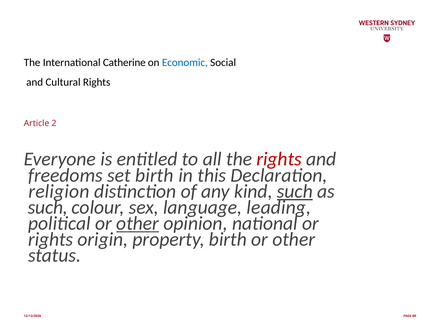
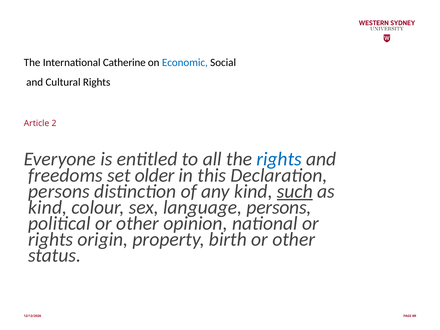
rights colour: red -> blue (279, 159)
set birth: birth -> older (155, 175)
religion: religion -> persons (59, 191)
such: such -> kind (48, 207)
language leading: leading -> persons (279, 207)
other underline: present -> none (138, 223)
